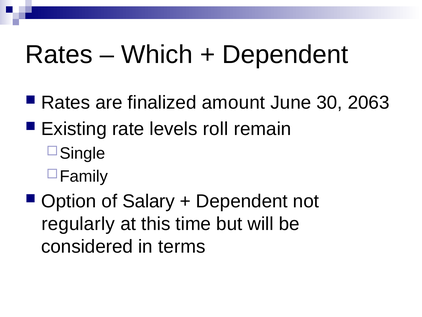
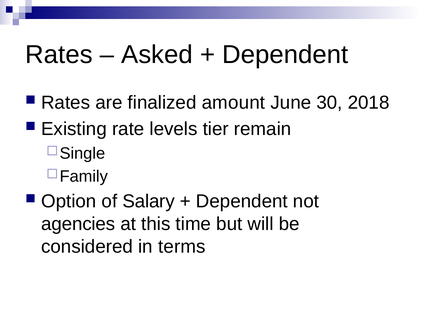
Which: Which -> Asked (157, 55)
2063: 2063 -> 2018 (369, 103)
roll: roll -> tier (216, 129)
regularly: regularly -> agencies (78, 224)
